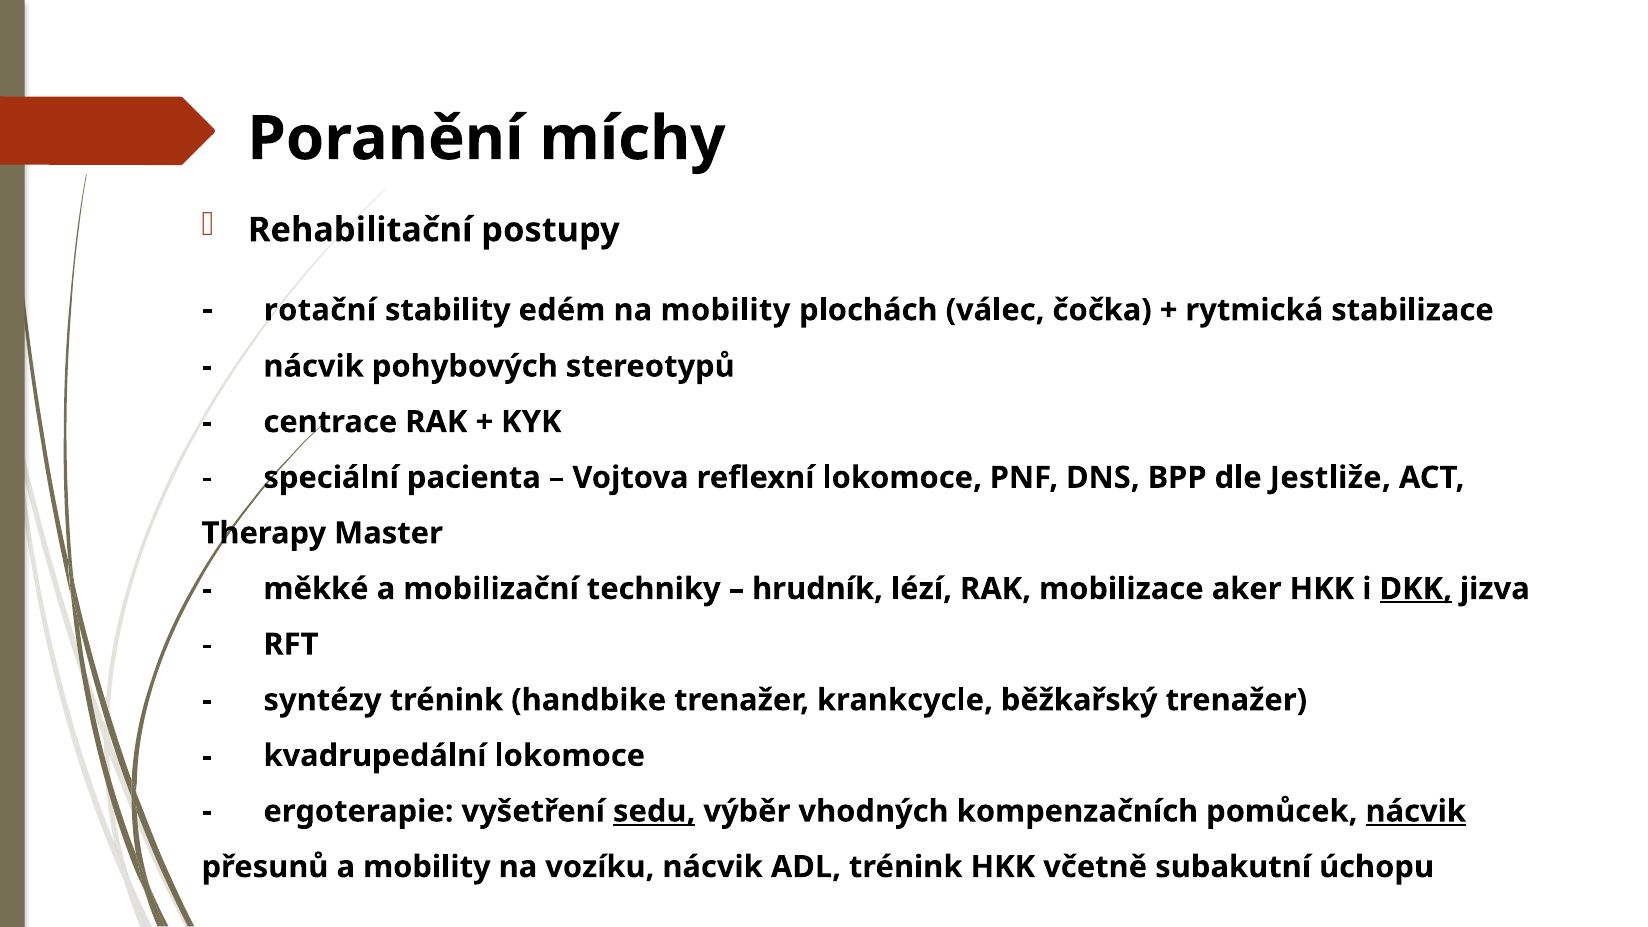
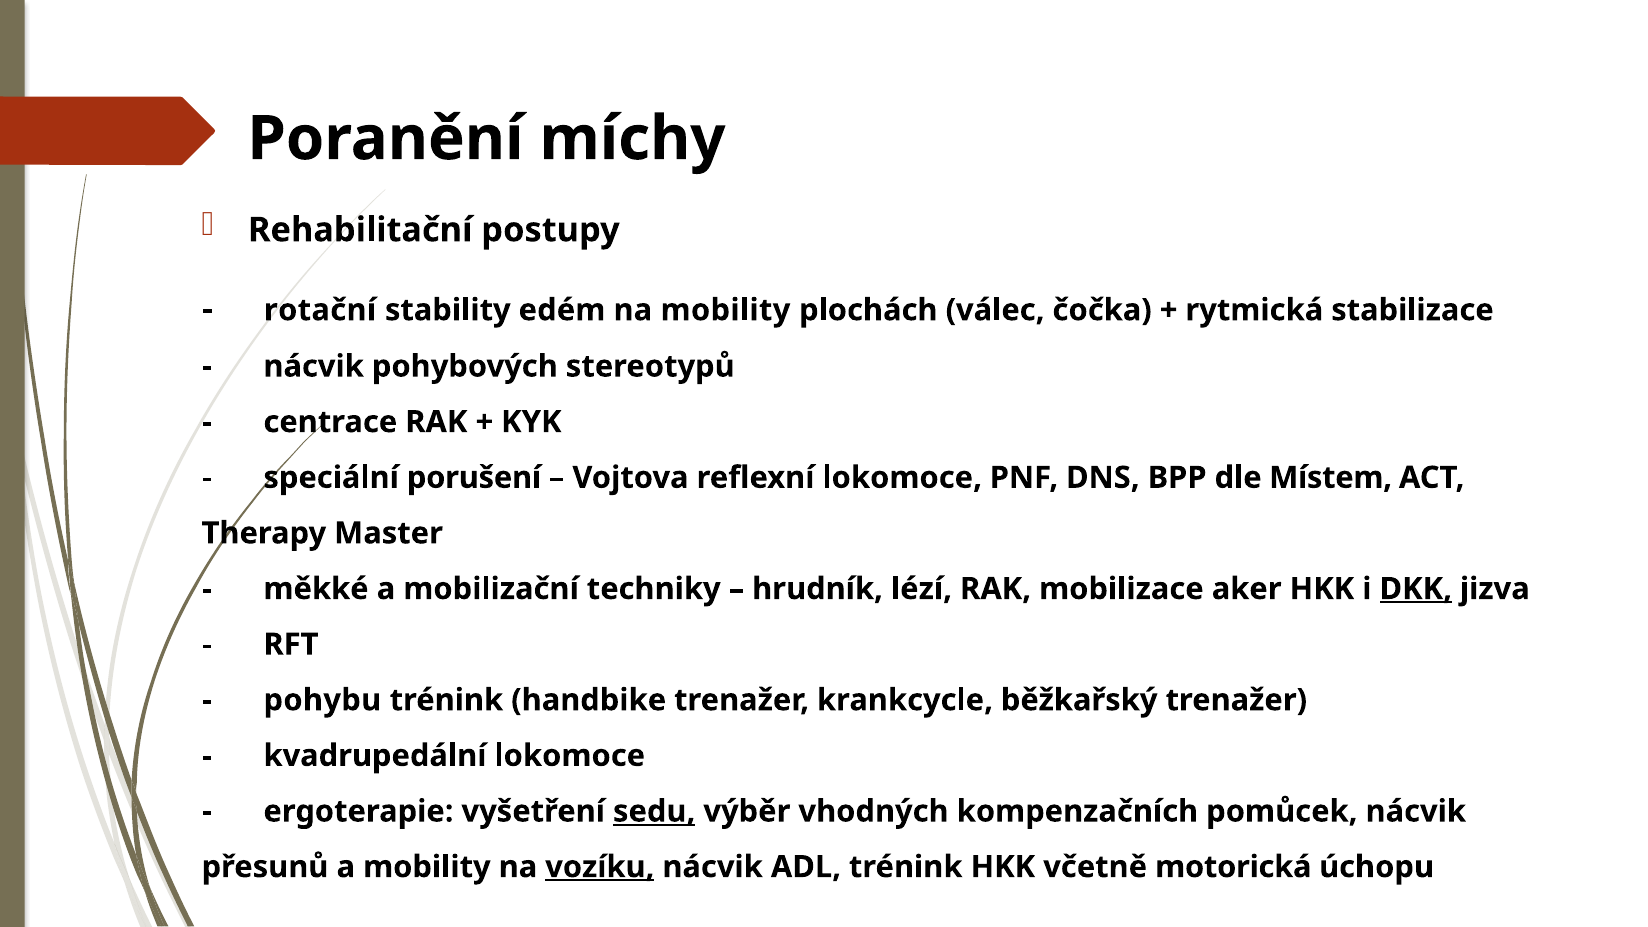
pacienta: pacienta -> porušení (474, 478)
Jestliže: Jestliže -> Místem (1331, 478)
syntézy: syntézy -> pohybu (322, 700)
nácvik underline: present -> none (1416, 811)
vozíku underline: none -> present (600, 867)
subakutní: subakutní -> motorická (1233, 867)
